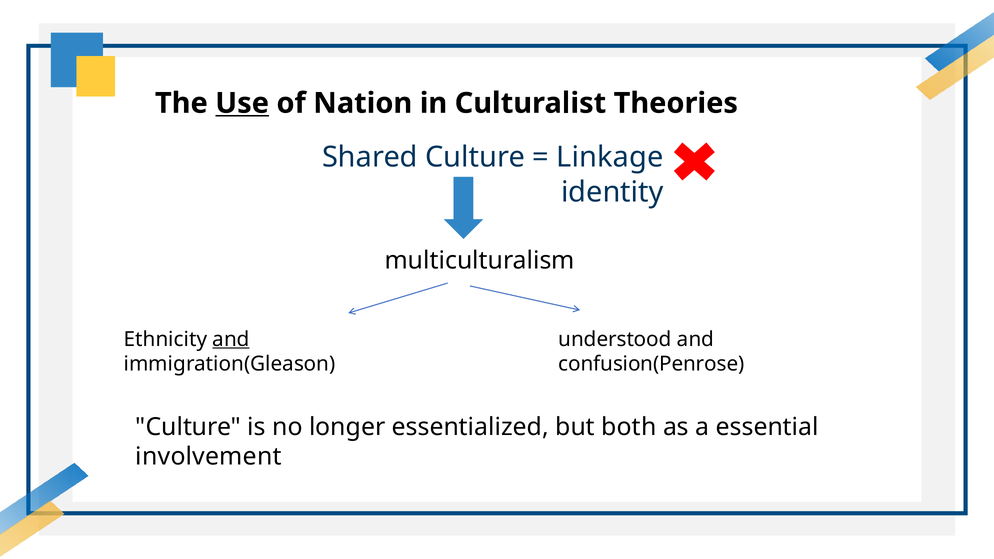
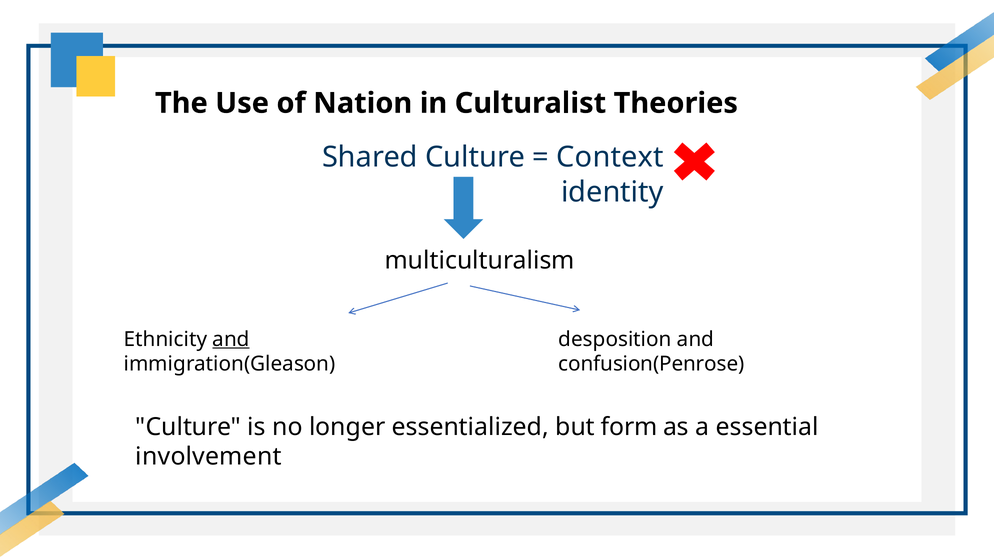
Use underline: present -> none (242, 103)
Linkage: Linkage -> Context (610, 157)
understood: understood -> desposition (615, 339)
both: both -> form (629, 427)
